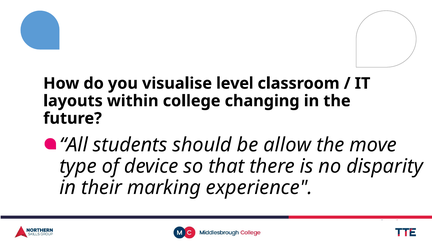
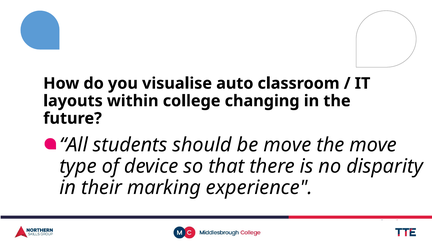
level: level -> auto (235, 83)
be allow: allow -> move (287, 145)
